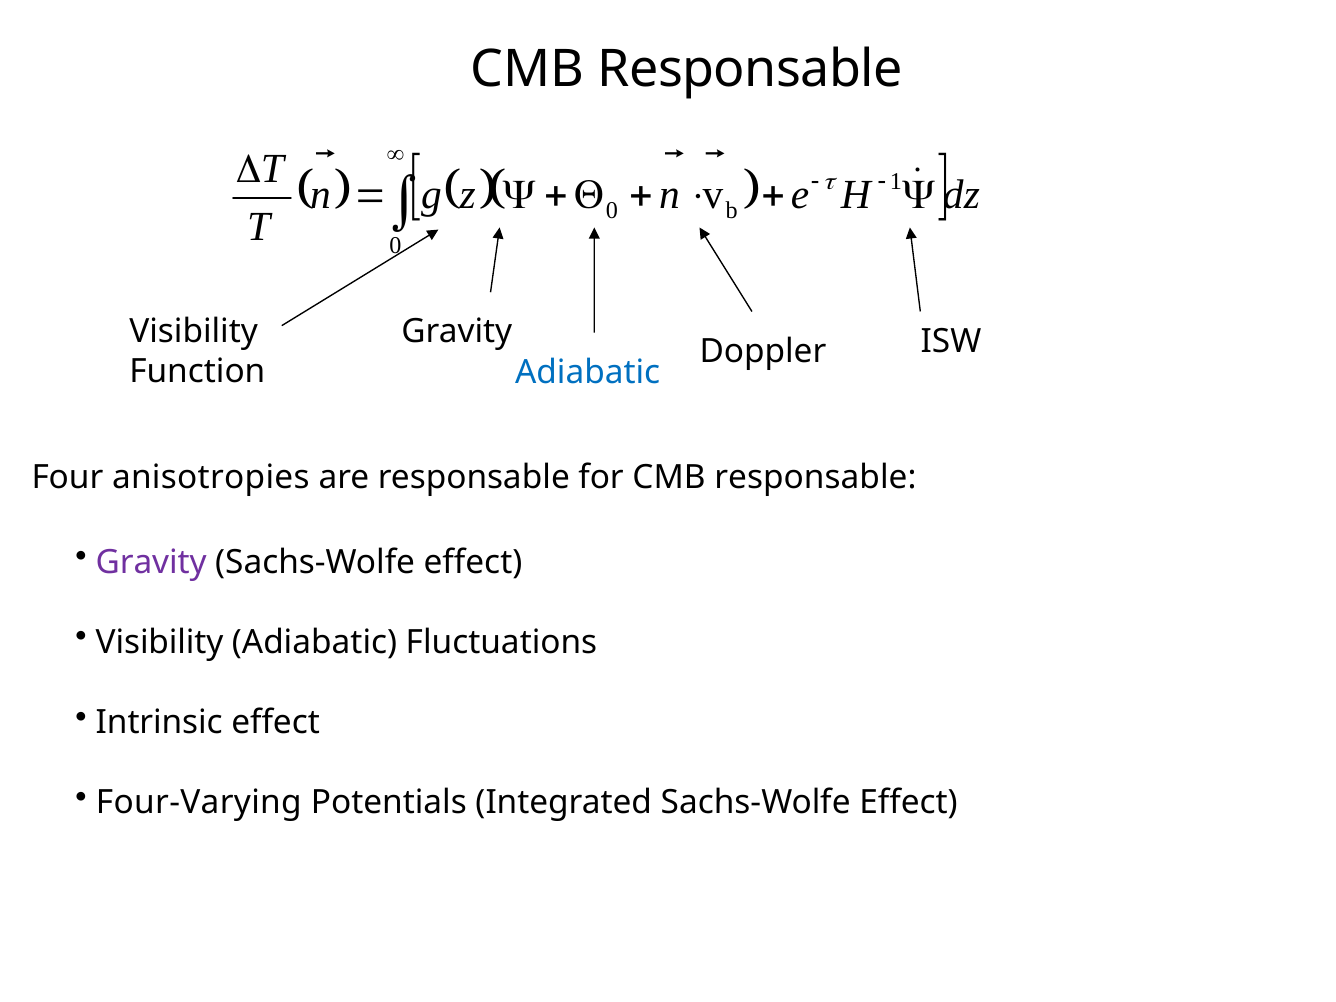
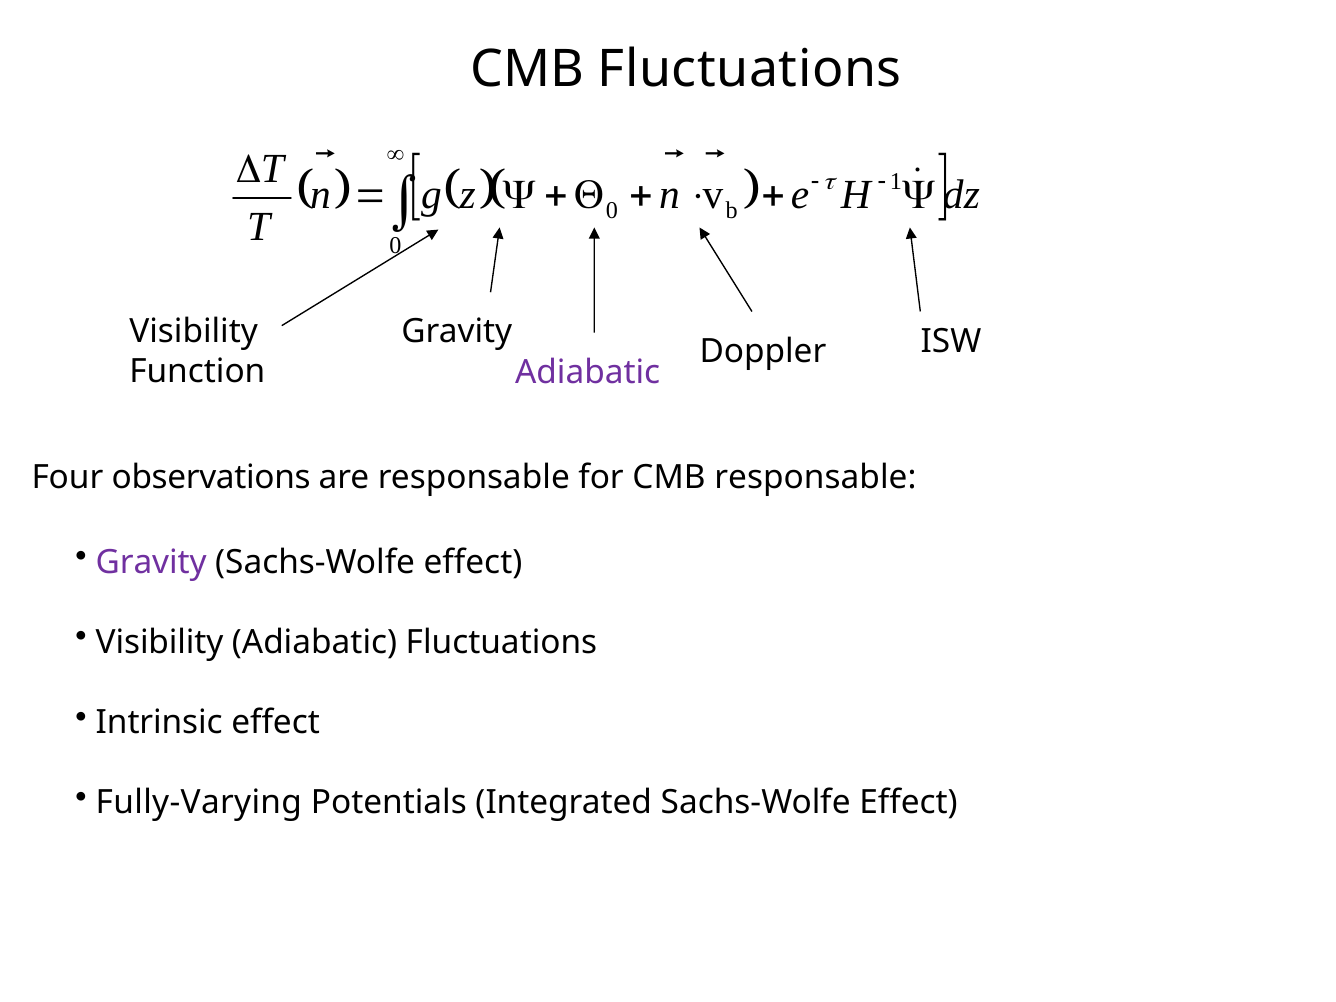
Responsable: Responsable -> Fluctuations (750, 69)
Adiabatic colour: blue -> purple (588, 373)
anisotropies: anisotropies -> observations (211, 478)
Four-Varying: Four-Varying -> Fully-Varying (199, 803)
